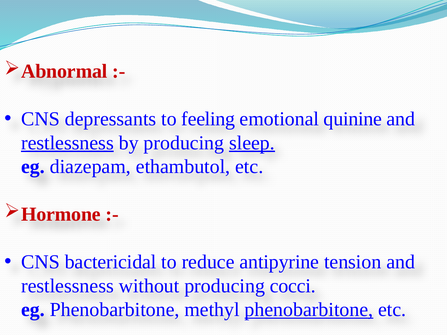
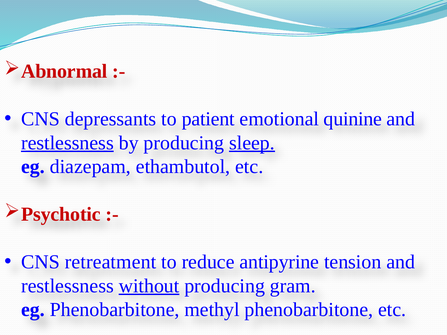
feeling: feeling -> patient (208, 119)
Hormone: Hormone -> Psychotic (61, 214)
bactericidal: bactericidal -> retreatment (111, 262)
without underline: none -> present (149, 286)
cocci: cocci -> gram (293, 286)
phenobarbitone underline: present -> none (309, 310)
